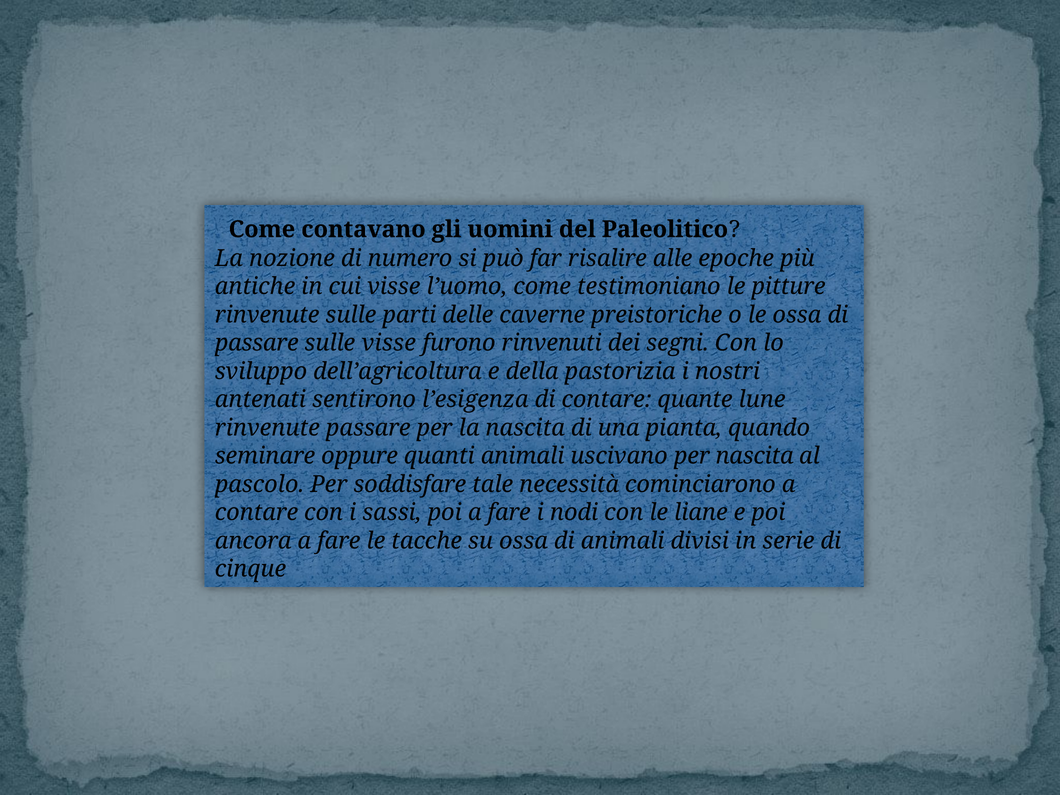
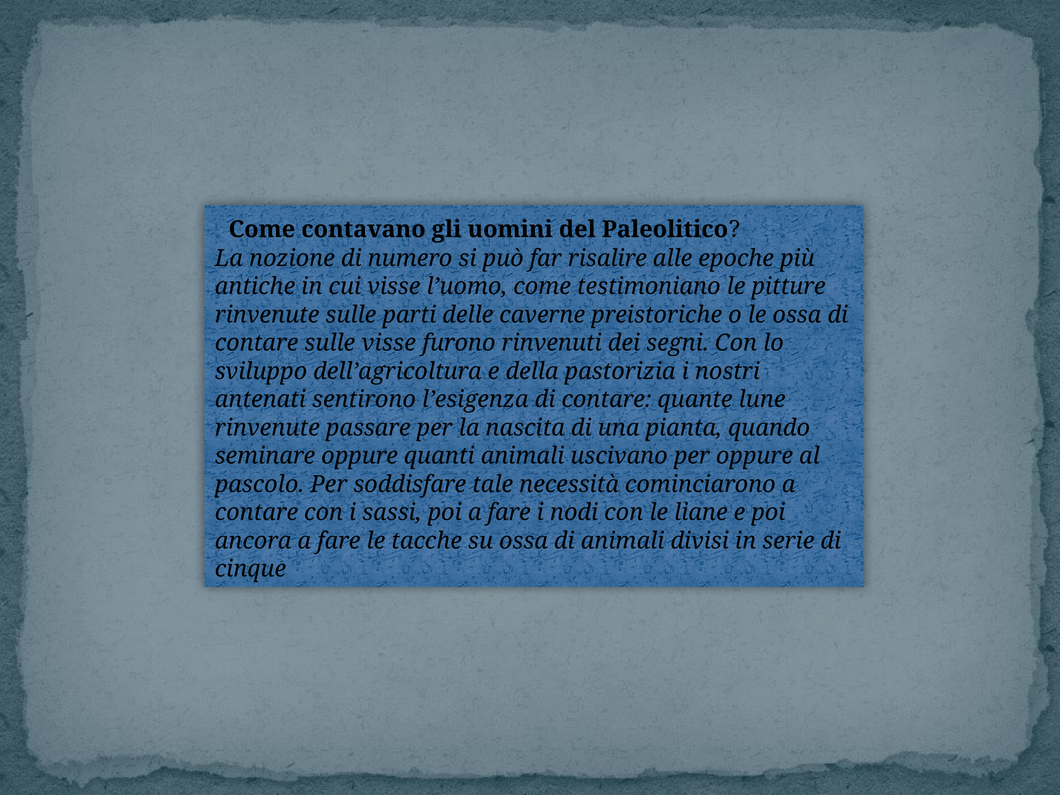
passare: passare -> contare (257, 343)
per nascita: nascita -> oppure (754, 456)
